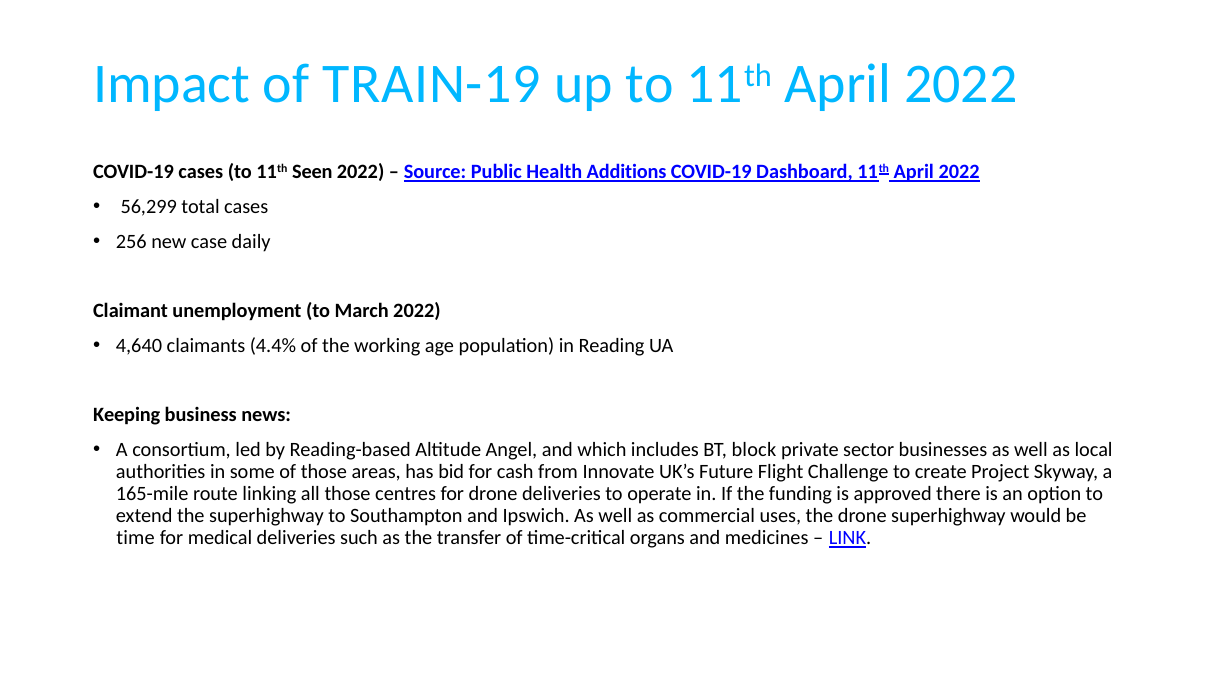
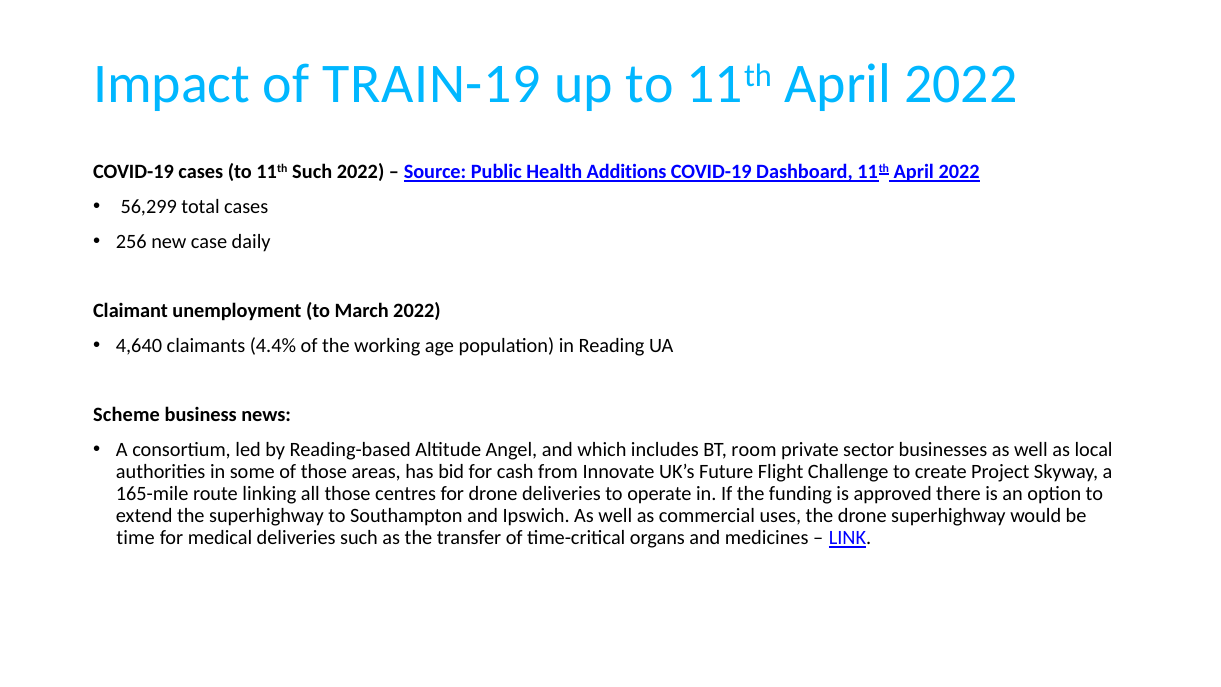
11th Seen: Seen -> Such (312, 172)
Keeping: Keeping -> Scheme (127, 415)
block: block -> room (754, 450)
